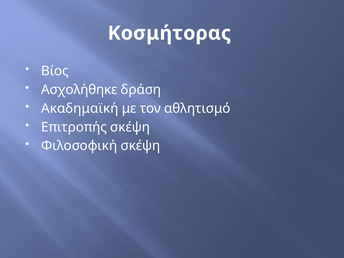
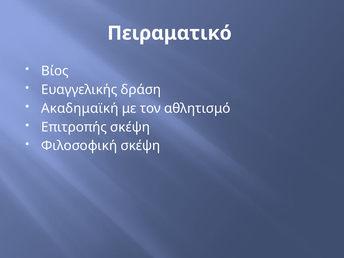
Κοσμήτορας: Κοσμήτορας -> Πειραματικό (170, 33)
Ασχολήθηκε: Ασχολήθηκε -> Ευαγγελικής (79, 90)
